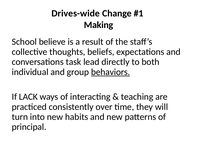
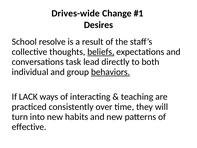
Making: Making -> Desires (98, 25)
believe: believe -> resolve (52, 42)
beliefs underline: none -> present (101, 52)
principal: principal -> effective (29, 127)
